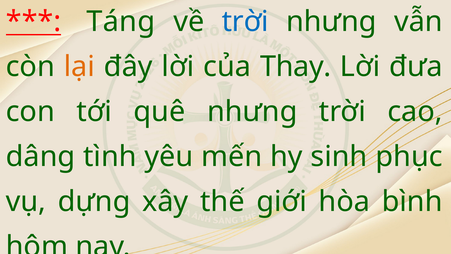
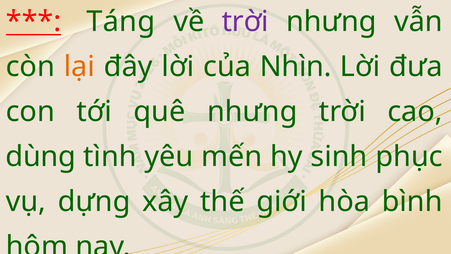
trời colour: blue -> purple (245, 22)
Thay: Thay -> Nhìn (296, 67)
dâng: dâng -> dùng (41, 157)
